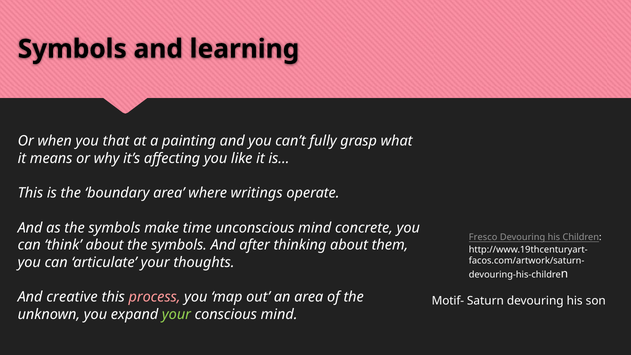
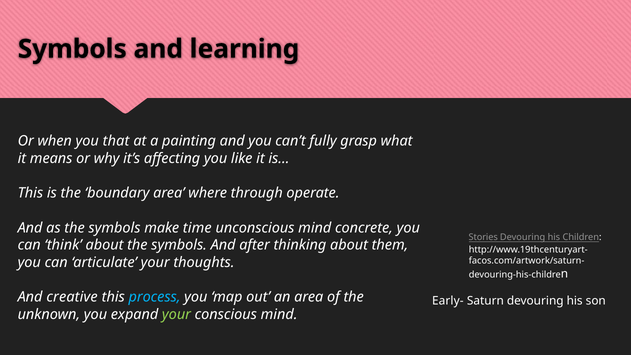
writings: writings -> through (257, 193)
Fresco: Fresco -> Stories (483, 237)
process colour: pink -> light blue (155, 297)
Motif-: Motif- -> Early- (448, 301)
